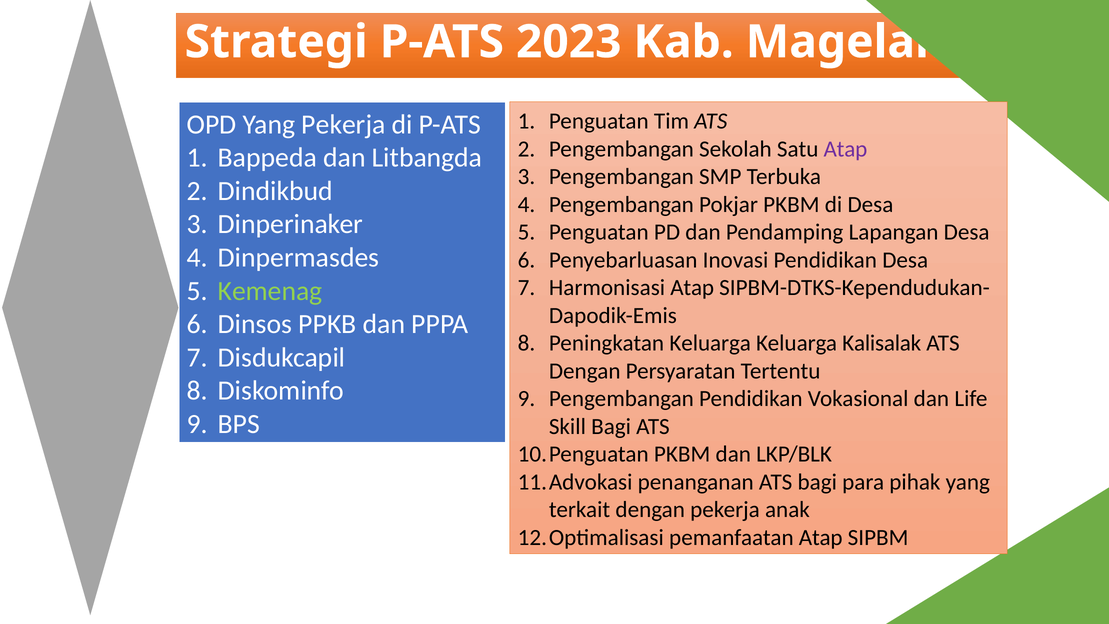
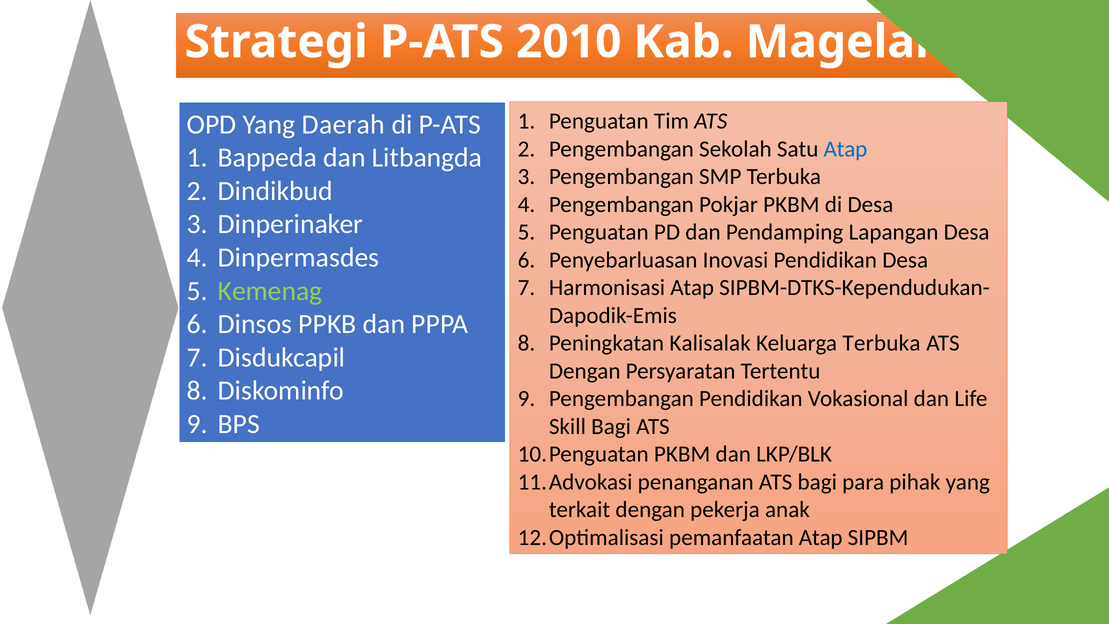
2023: 2023 -> 2010 (569, 42)
Yang Pekerja: Pekerja -> Daerah (343, 124)
Atap colour: purple -> blue (845, 149)
Peningkatan Keluarga: Keluarga -> Kalisalak (710, 343)
Keluarga Kalisalak: Kalisalak -> Terbuka (882, 343)
